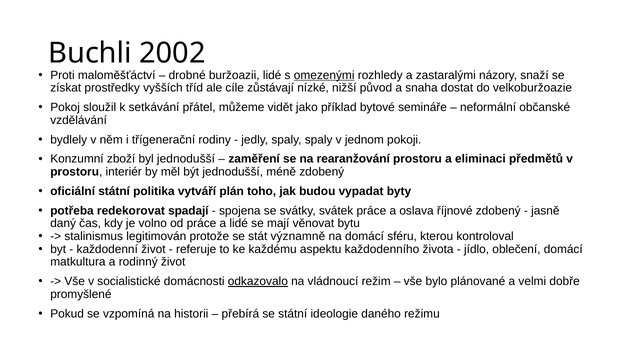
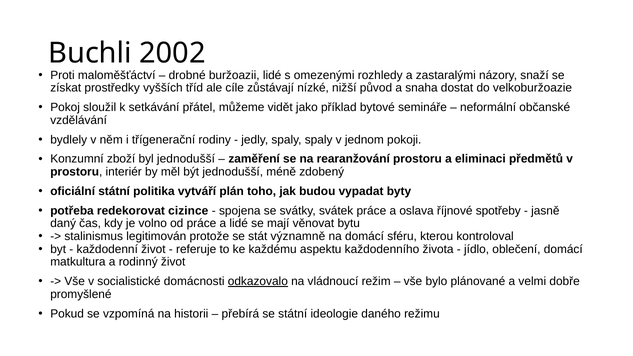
omezenými underline: present -> none (324, 75)
spadají: spadají -> cizince (188, 211)
říjnové zdobený: zdobený -> spotřeby (498, 211)
